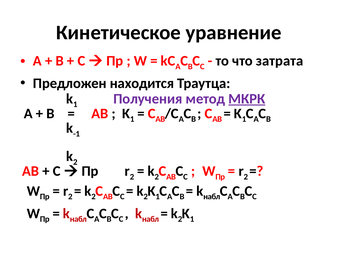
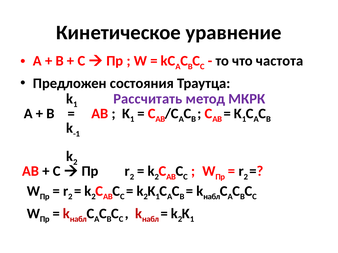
затрата: затрата -> частота (280, 61)
находится: находится -> состояния (142, 84)
Получения: Получения -> Рассчитать (148, 99)
МКРК underline: present -> none (247, 99)
